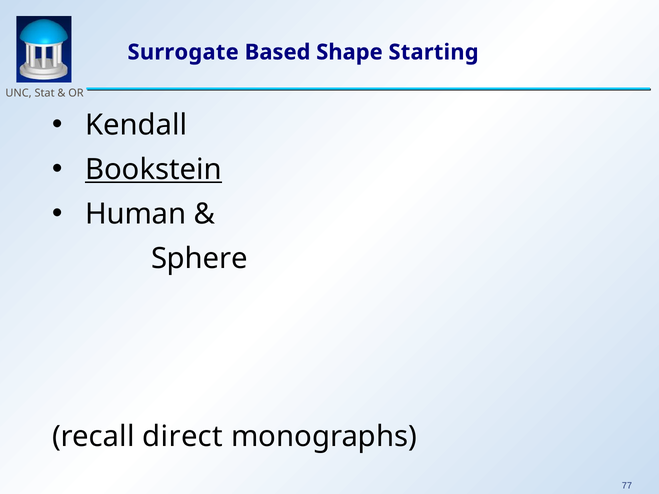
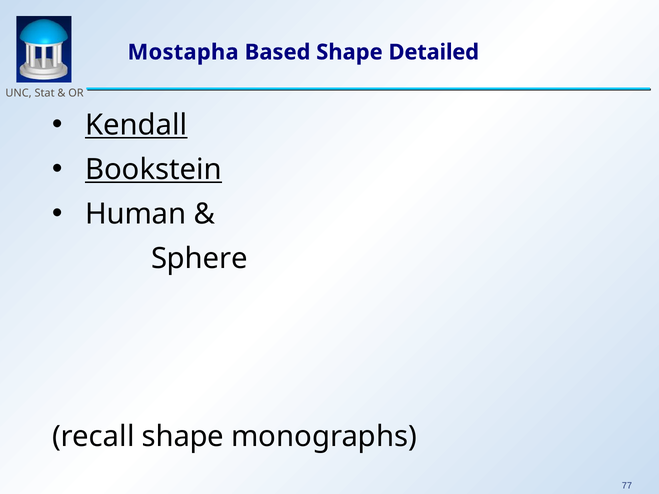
Surrogate: Surrogate -> Mostapha (183, 52)
Starting: Starting -> Detailed (434, 52)
Kendall underline: none -> present (136, 125)
recall direct: direct -> shape (183, 437)
